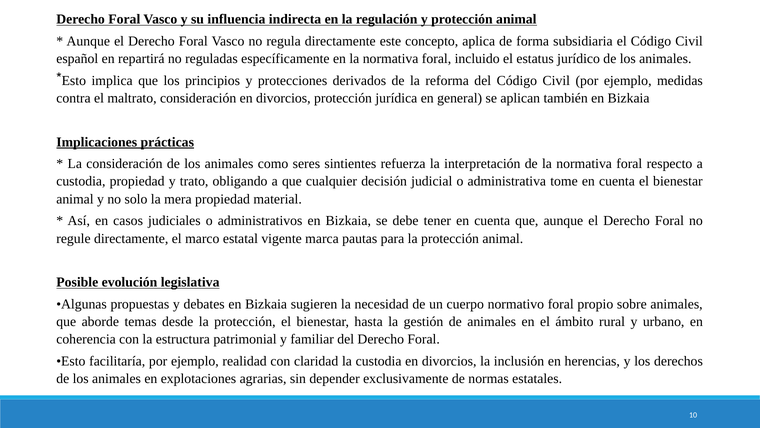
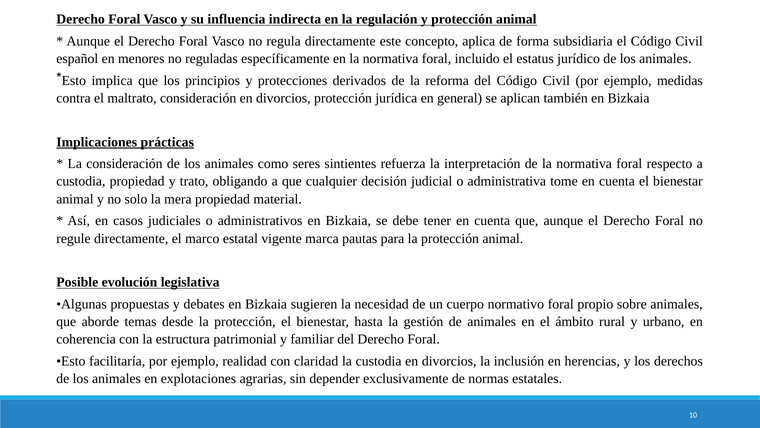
repartirá: repartirá -> menores (141, 59)
